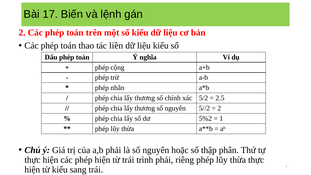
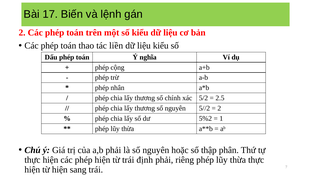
trình: trình -> định (145, 160)
từ kiểu: kiểu -> hiện (60, 170)
